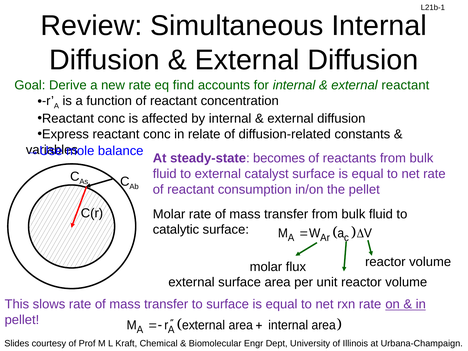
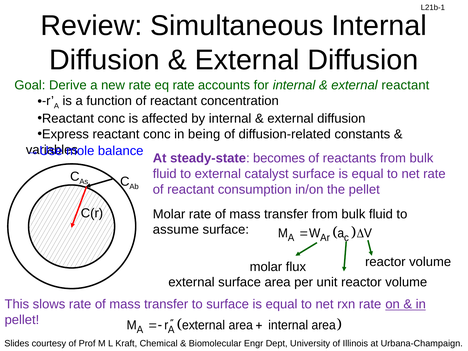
eq find: find -> rate (184, 85)
relate: relate -> being (204, 134)
catalytic: catalytic -> assume (176, 230)
